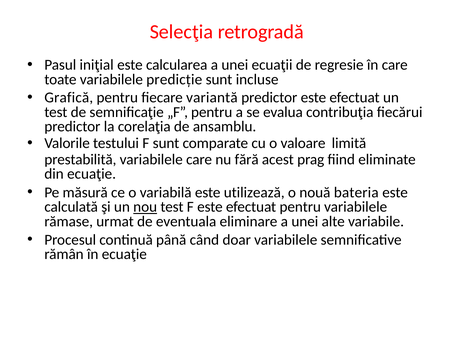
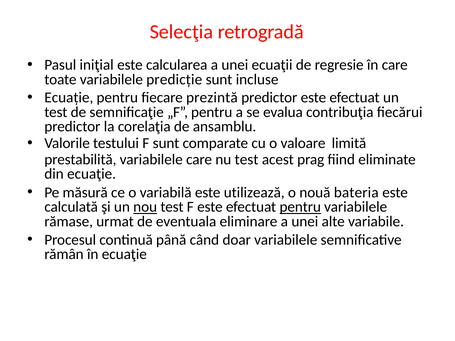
Grafică: Grafică -> Ecuație (69, 98)
variantă: variantă -> prezintă (212, 98)
nu fără: fără -> test (247, 160)
pentru underline: none -> present (300, 207)
